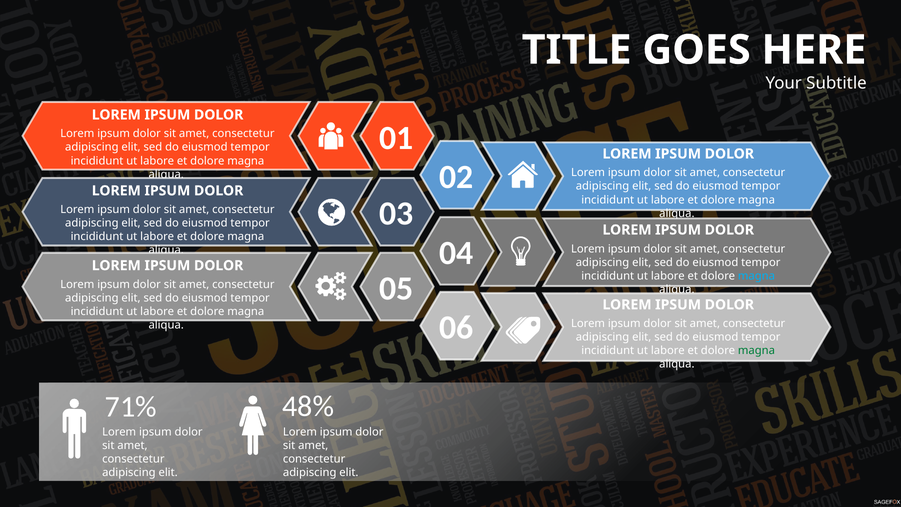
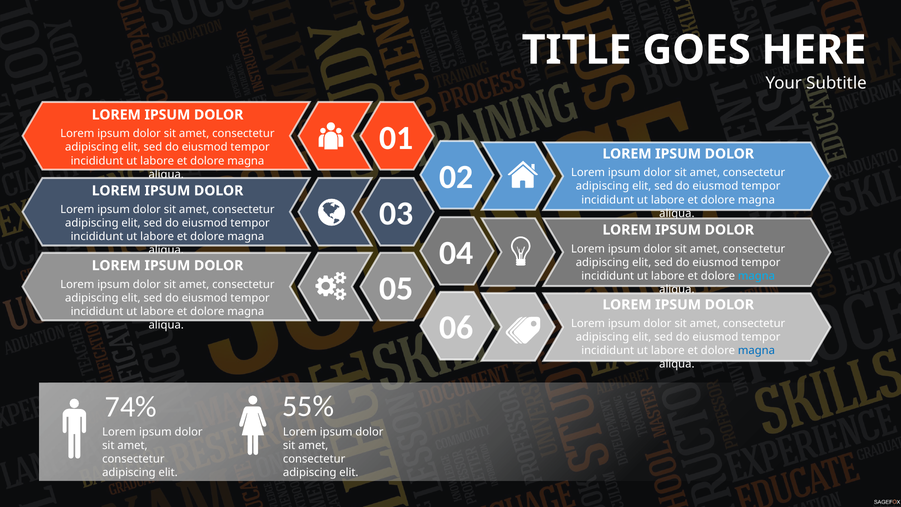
magna colour: green -> blue (756, 351)
48%: 48% -> 55% (308, 406)
71%: 71% -> 74% (131, 407)
